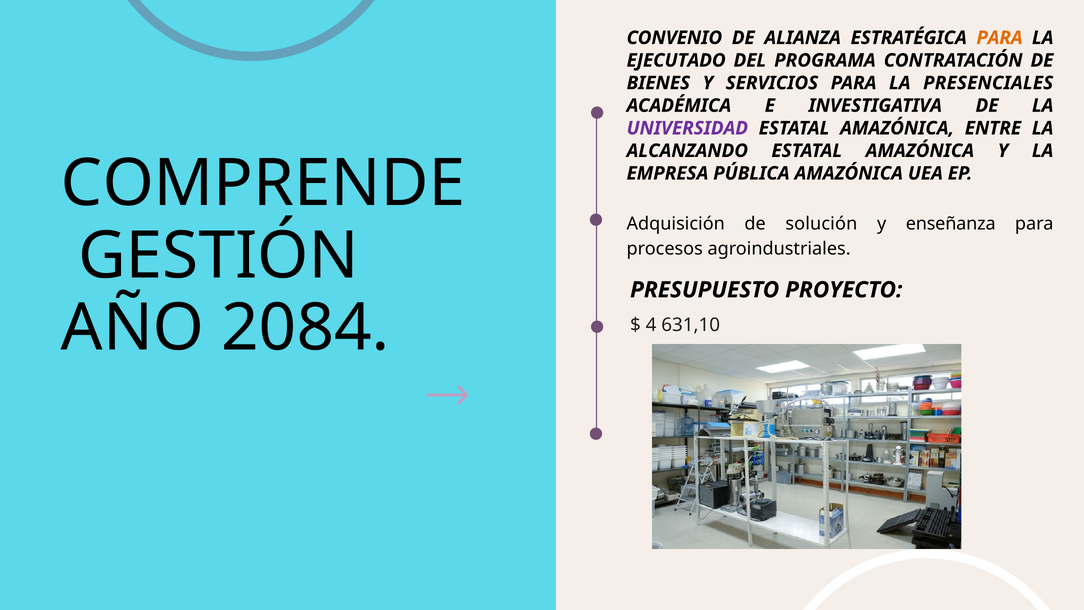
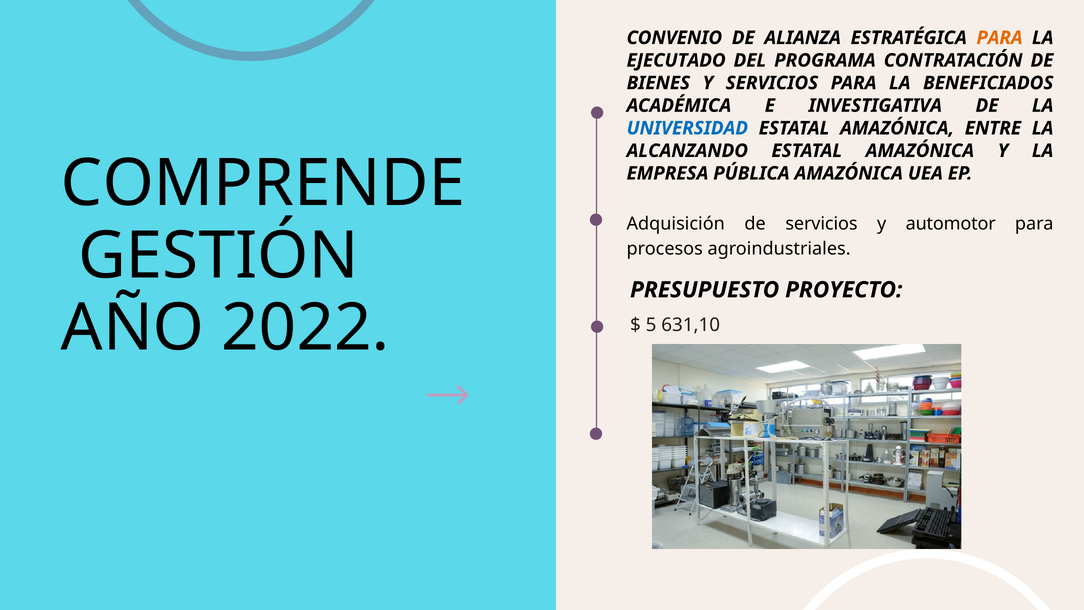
PRESENCIALES: PRESENCIALES -> BENEFICIADOS (988, 83)
UNIVERSIDAD colour: purple -> blue (687, 128)
de solución: solución -> servicios (821, 224)
enseñanza: enseñanza -> automotor (951, 224)
2084: 2084 -> 2022 (305, 328)
4: 4 -> 5 (651, 325)
